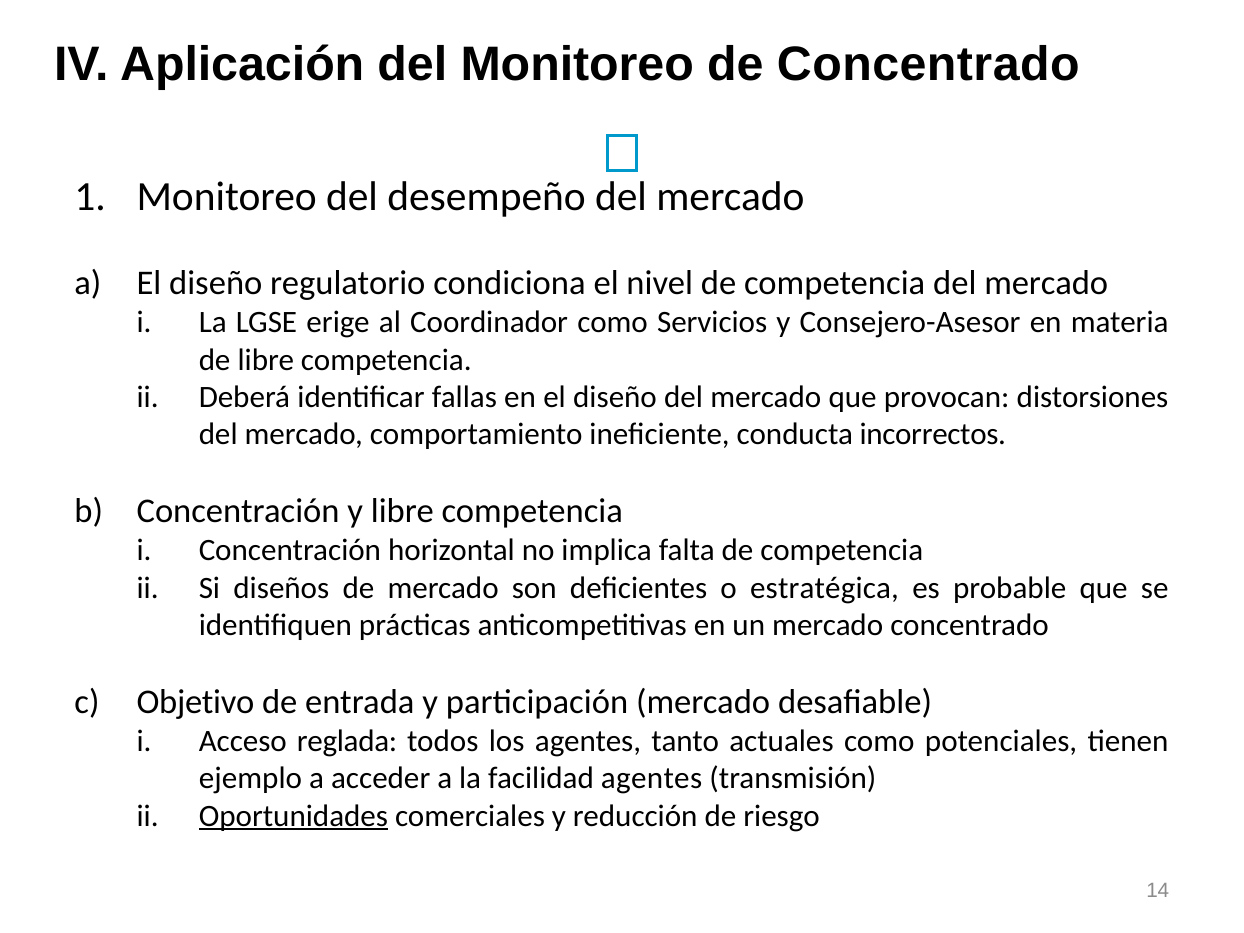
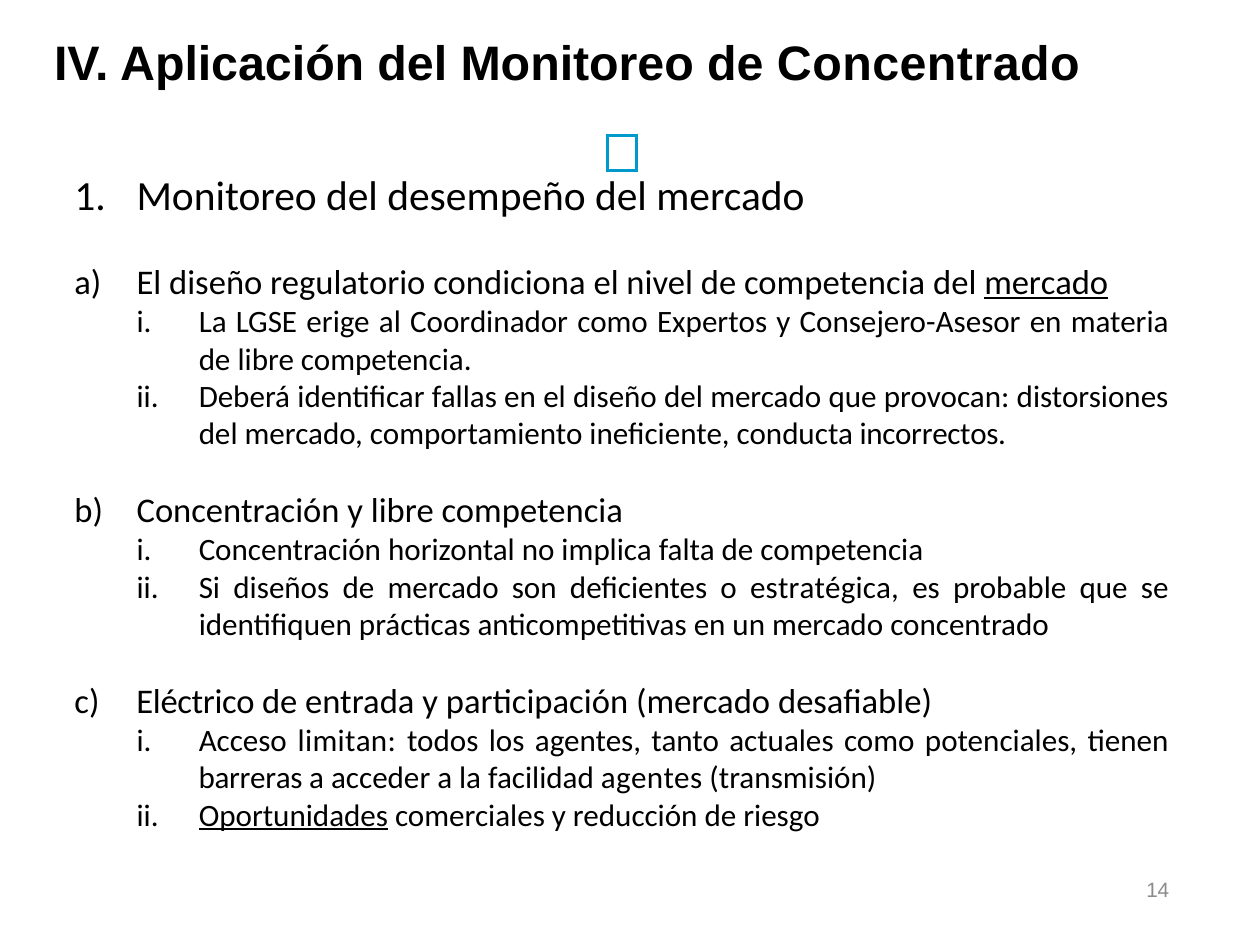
mercado underline: none -> present (1046, 283)
Servicios: Servicios -> Expertos (712, 322)
Objetivo: Objetivo -> Eléctrico (196, 702)
reglada: reglada -> limitan (347, 741)
ejemplo: ejemplo -> barreras (251, 779)
